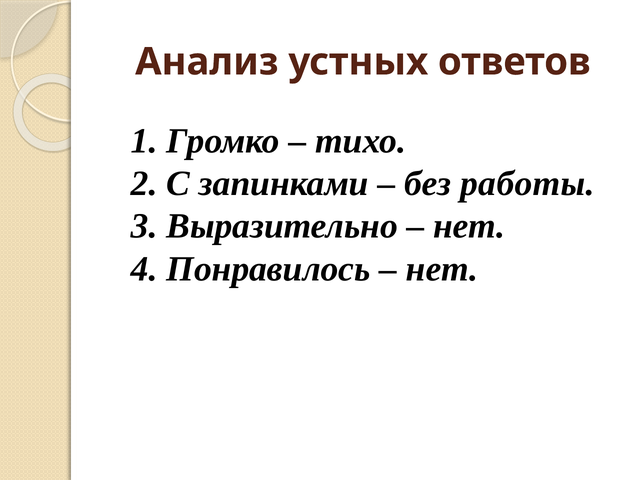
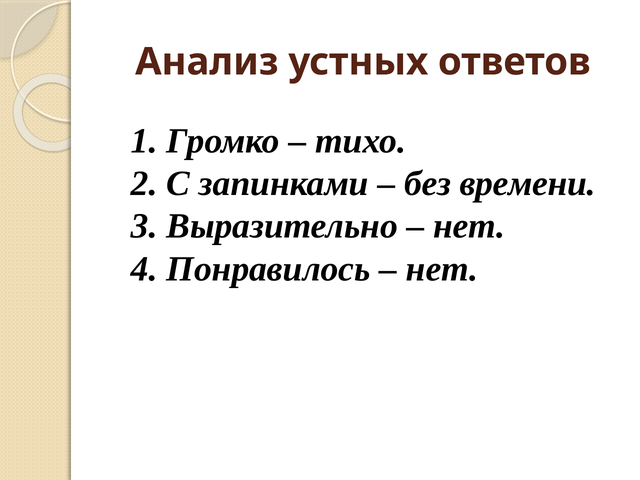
работы: работы -> времени (528, 184)
